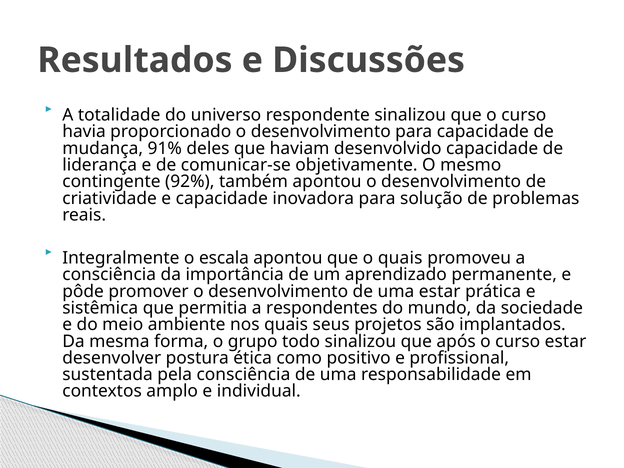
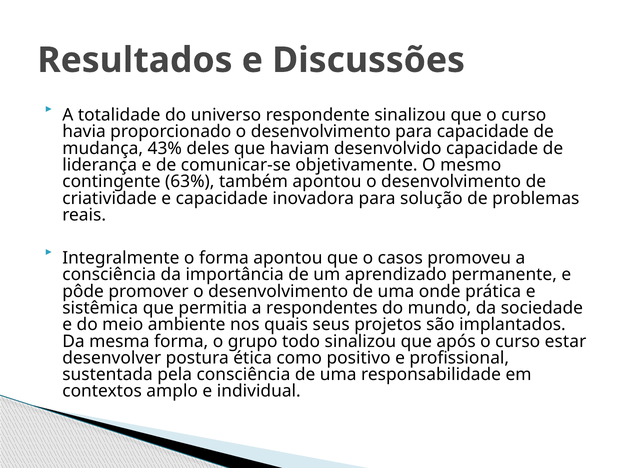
91%: 91% -> 43% (165, 148)
92%: 92% -> 63% (190, 182)
o escala: escala -> forma (224, 258)
o quais: quais -> casos (400, 258)
uma estar: estar -> onde (440, 291)
